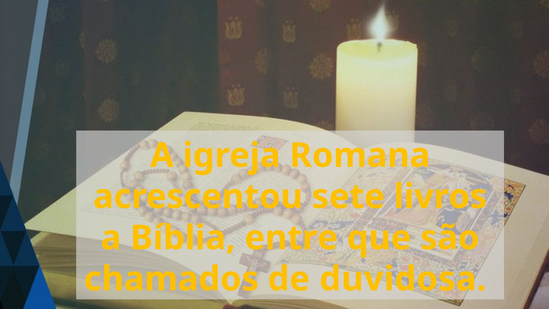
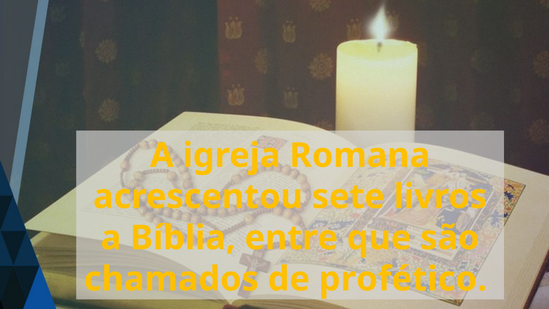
duvidosa: duvidosa -> profético (403, 279)
